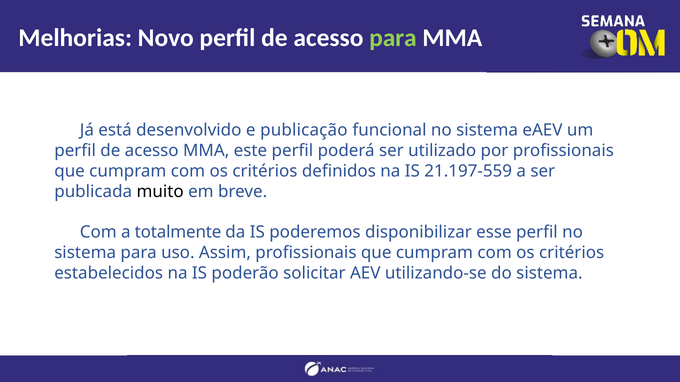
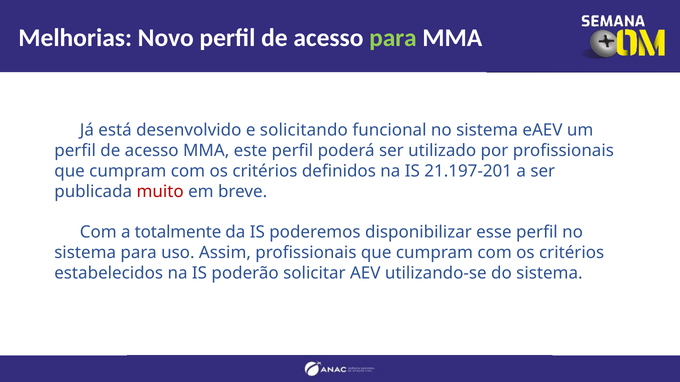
publicação: publicação -> solicitando (304, 130)
21.197-559: 21.197-559 -> 21.197-201 (468, 171)
muito colour: black -> red (160, 192)
